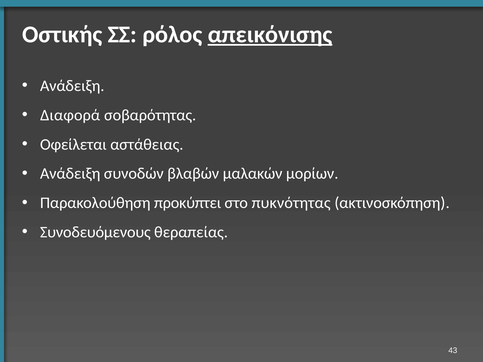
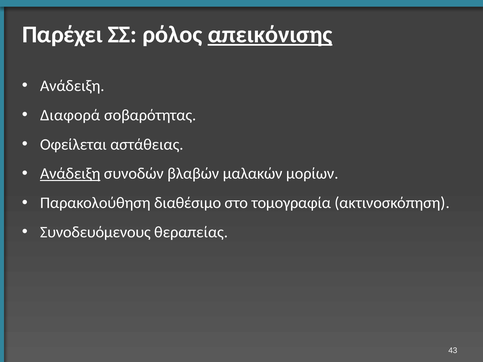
Οστικής: Οστικής -> Παρέχει (62, 34)
Ανάδειξη underline: none -> present (70, 174)
προκύπτει: προκύπτει -> διαθέσιμο (188, 203)
πυκνότητας: πυκνότητας -> τομογραφία (291, 203)
